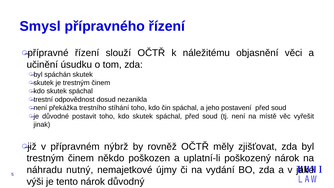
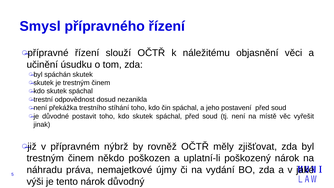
nutný: nutný -> práva (80, 170)
